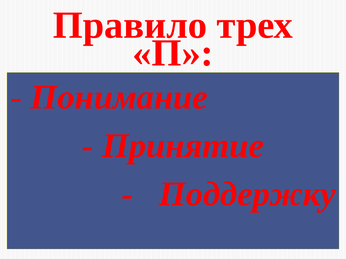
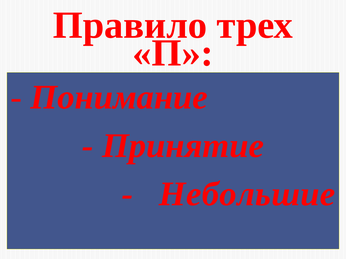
Поддержку: Поддержку -> Небольшие (247, 194)
